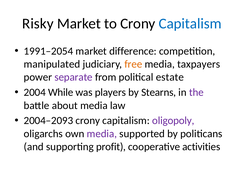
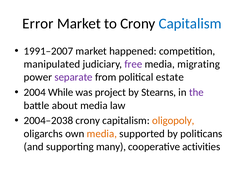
Risky: Risky -> Error (38, 24)
1991–2054: 1991–2054 -> 1991–2007 (48, 51)
difference: difference -> happened (133, 51)
free colour: orange -> purple (133, 64)
taxpayers: taxpayers -> migrating (199, 64)
players: players -> project (110, 92)
2004–2093: 2004–2093 -> 2004–2038 (48, 121)
oligopoly colour: purple -> orange (173, 121)
media colour: purple -> orange (102, 134)
profit: profit -> many (111, 147)
